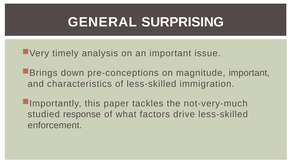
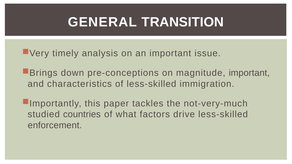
SURPRISING: SURPRISING -> TRANSITION (183, 22)
response: response -> countries (82, 115)
